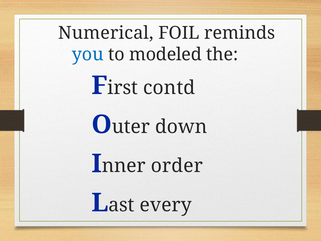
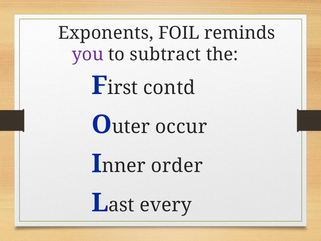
Numerical: Numerical -> Exponents (106, 33)
you colour: blue -> purple (88, 54)
modeled: modeled -> subtract (165, 54)
down: down -> occur (181, 127)
